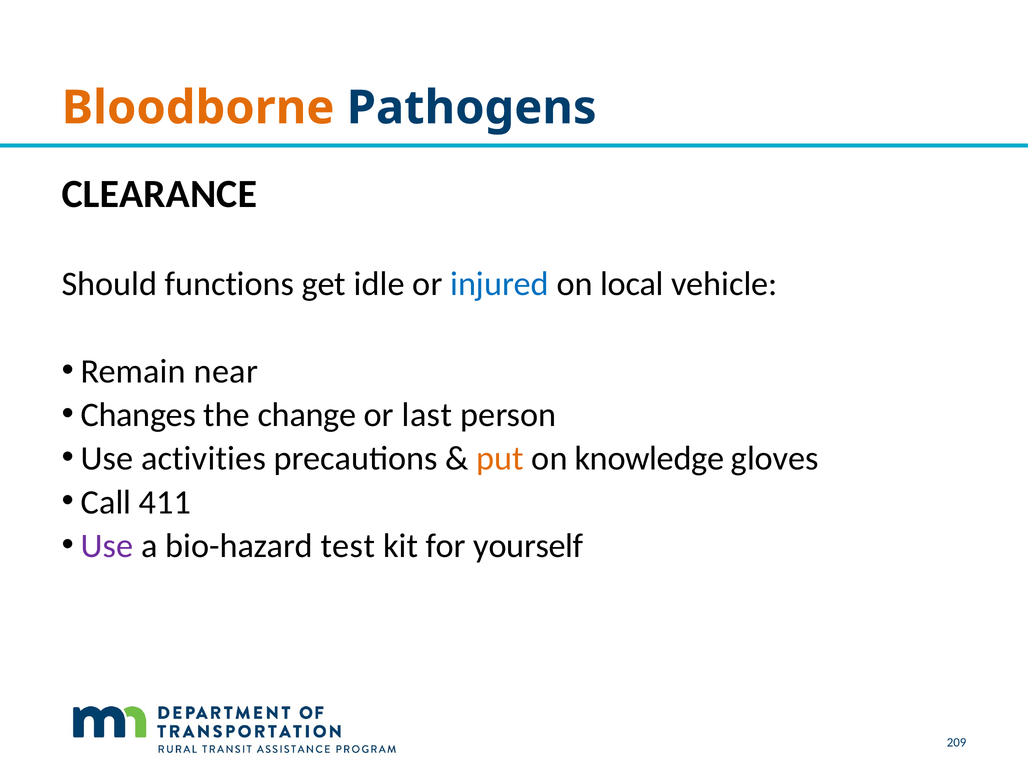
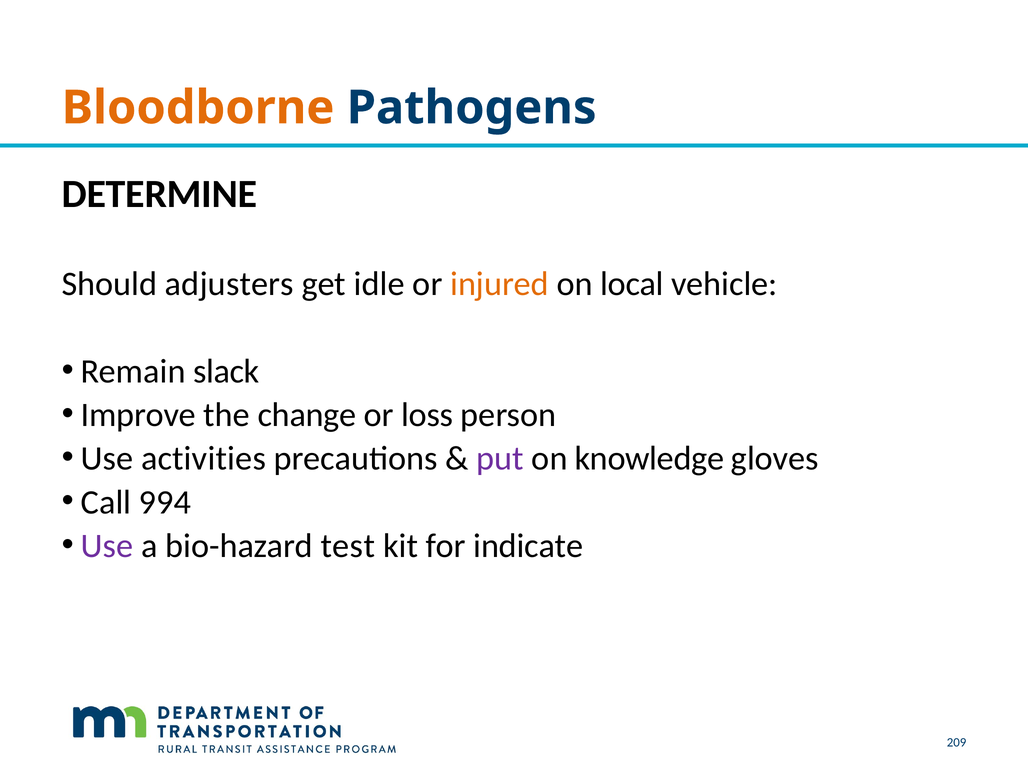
CLEARANCE: CLEARANCE -> DETERMINE (160, 194)
functions: functions -> adjusters (229, 284)
injured colour: blue -> orange (500, 284)
near: near -> slack (226, 371)
Changes: Changes -> Improve (138, 415)
last: last -> loss (427, 415)
put colour: orange -> purple (500, 459)
411: 411 -> 994 (165, 502)
yourself: yourself -> indicate (528, 546)
